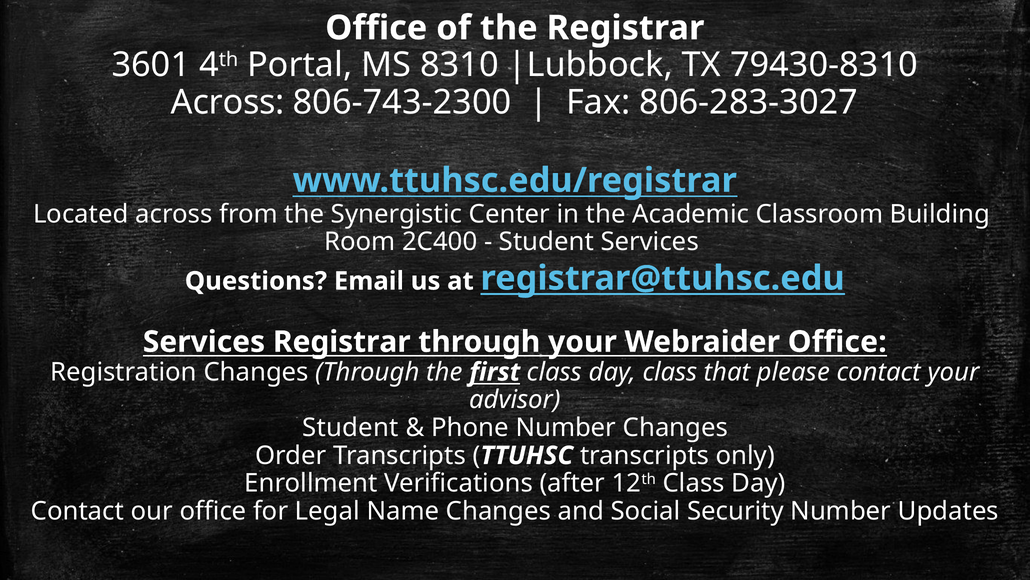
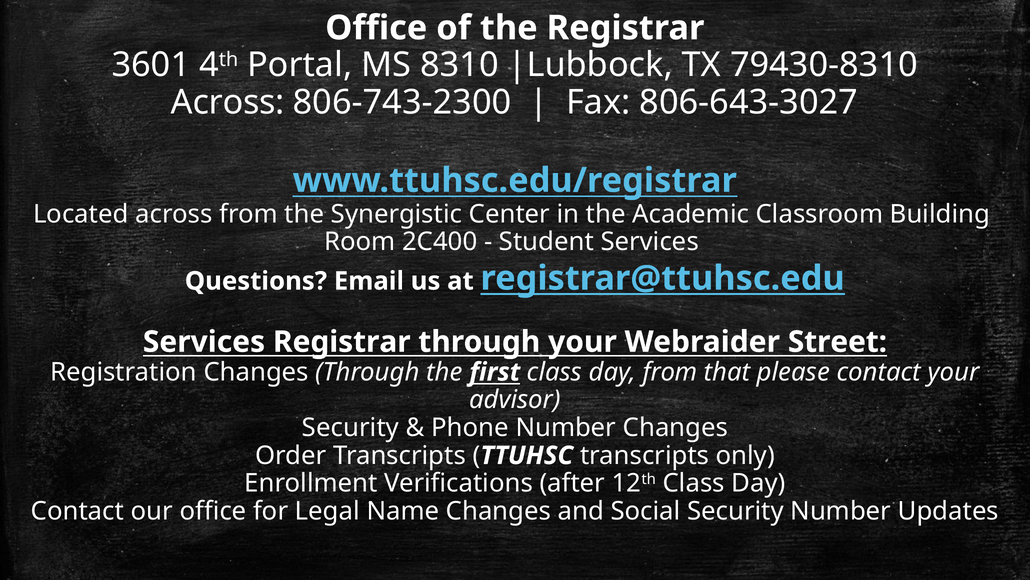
806-283-3027: 806-283-3027 -> 806-643-3027 (749, 102)
Webraider Office: Office -> Street (837, 342)
day class: class -> from (670, 372)
Student: Student -> Security (350, 427)
